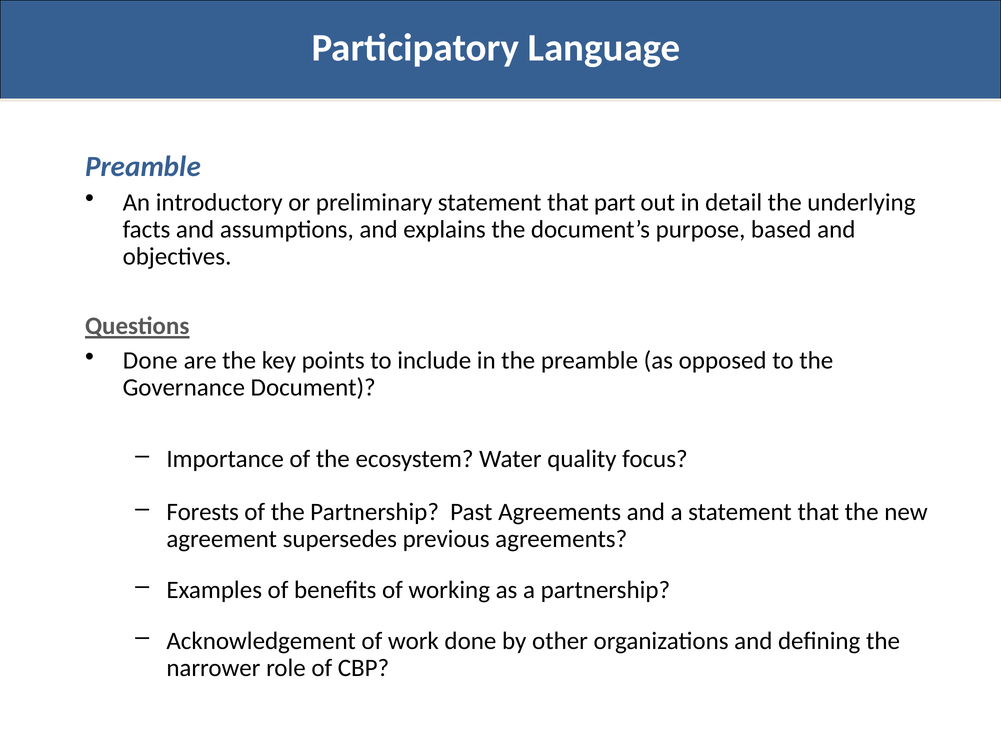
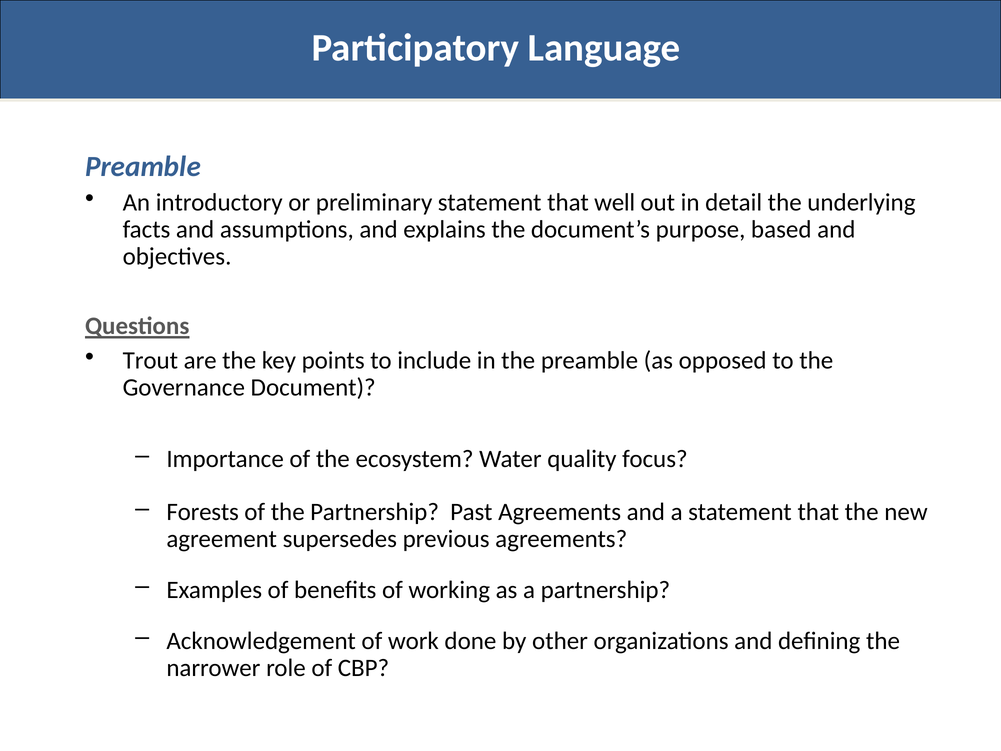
part: part -> well (615, 202)
Done: Done -> Trout (150, 360)
